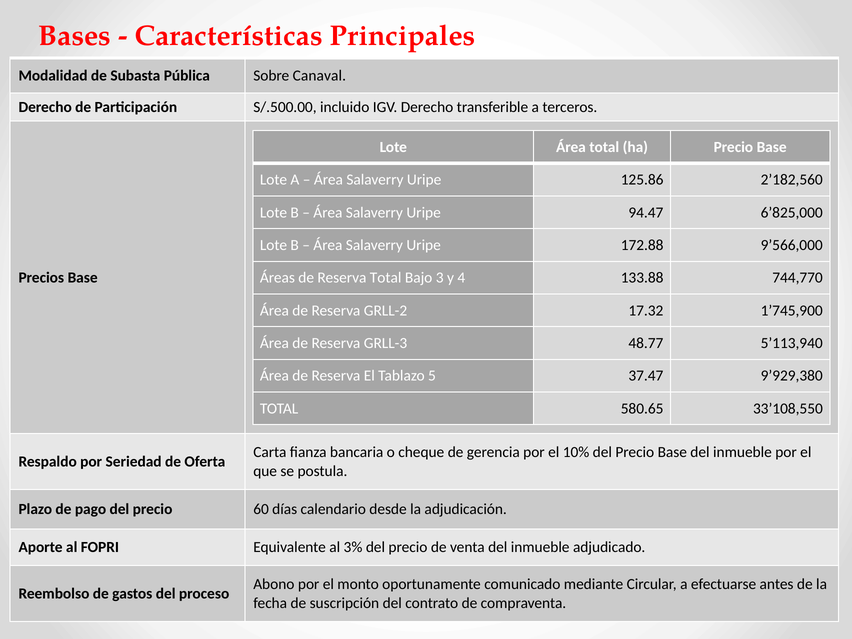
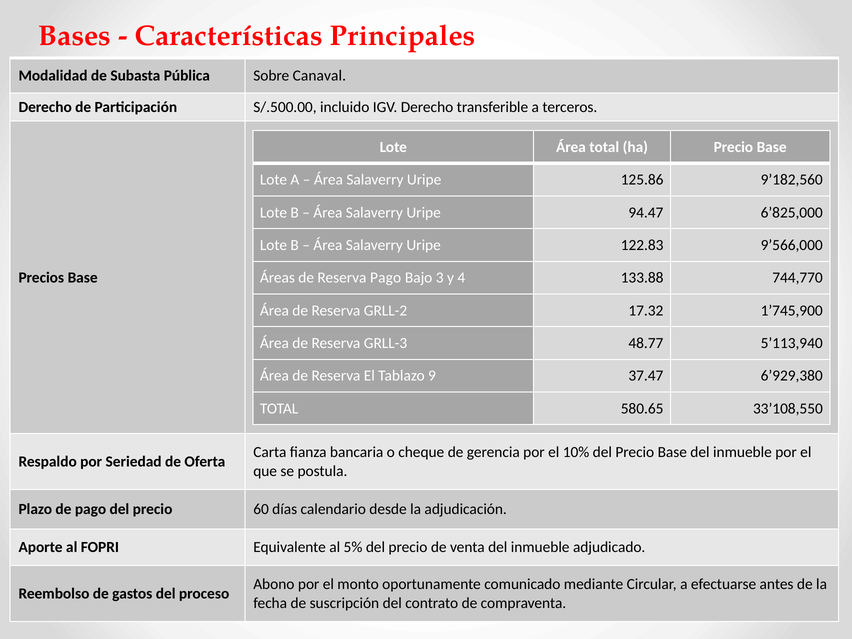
2’182,560: 2’182,560 -> 9’182,560 (792, 180)
172.88: 172.88 -> 122.83 (642, 245)
Reserva Total: Total -> Pago (386, 278)
5: 5 -> 9 (432, 376)
9’929,380: 9’929,380 -> 6’929,380 (792, 376)
3%: 3% -> 5% (353, 547)
